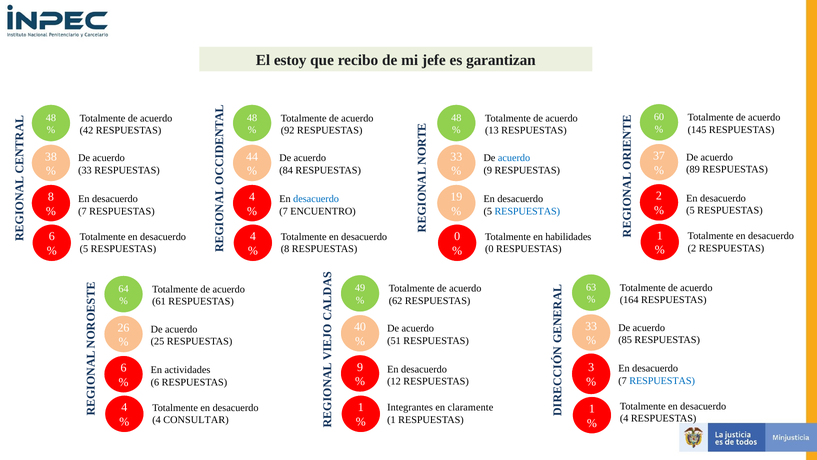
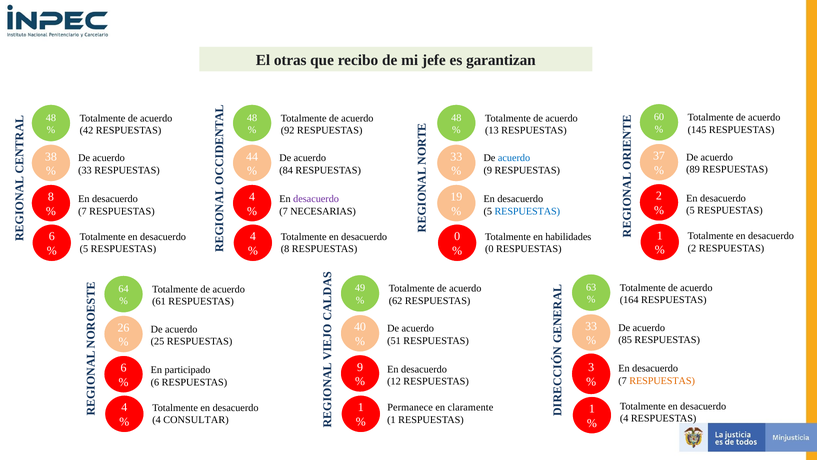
estoy: estoy -> otras (290, 60)
desacuerdo colour: blue -> purple (316, 199)
ENCUENTRO: ENCUENTRO -> NECESARIAS (323, 211)
actividades: actividades -> participado (187, 370)
RESPUESTAS colour: blue -> orange (662, 381)
Integrantes: Integrantes -> Permanece (410, 407)
